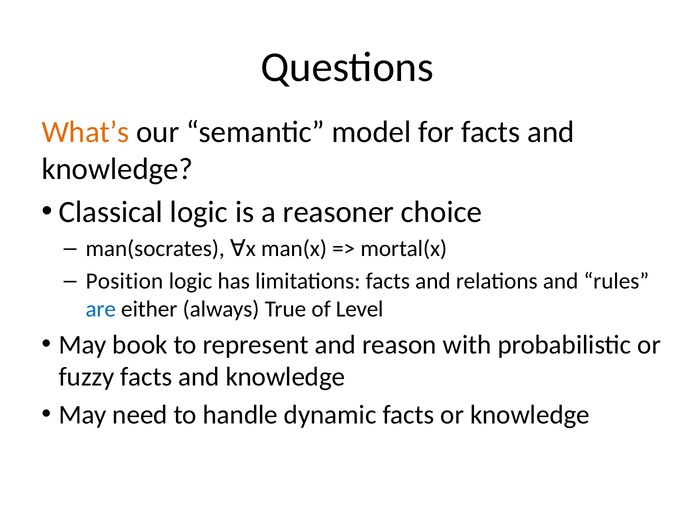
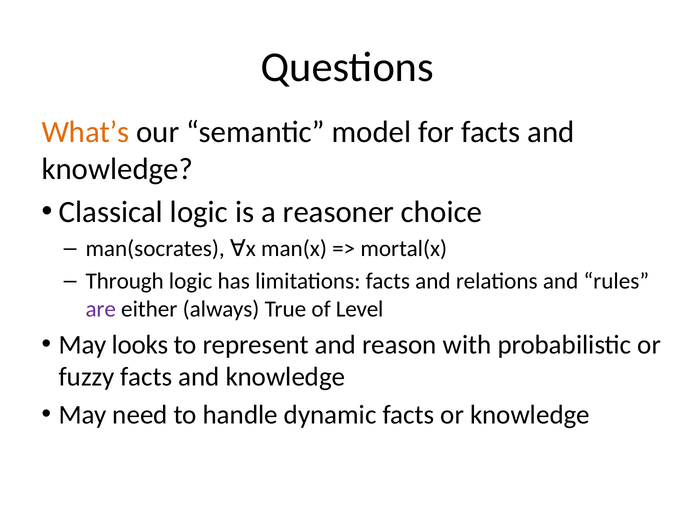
Position: Position -> Through (125, 281)
are colour: blue -> purple (101, 309)
book: book -> looks (140, 345)
